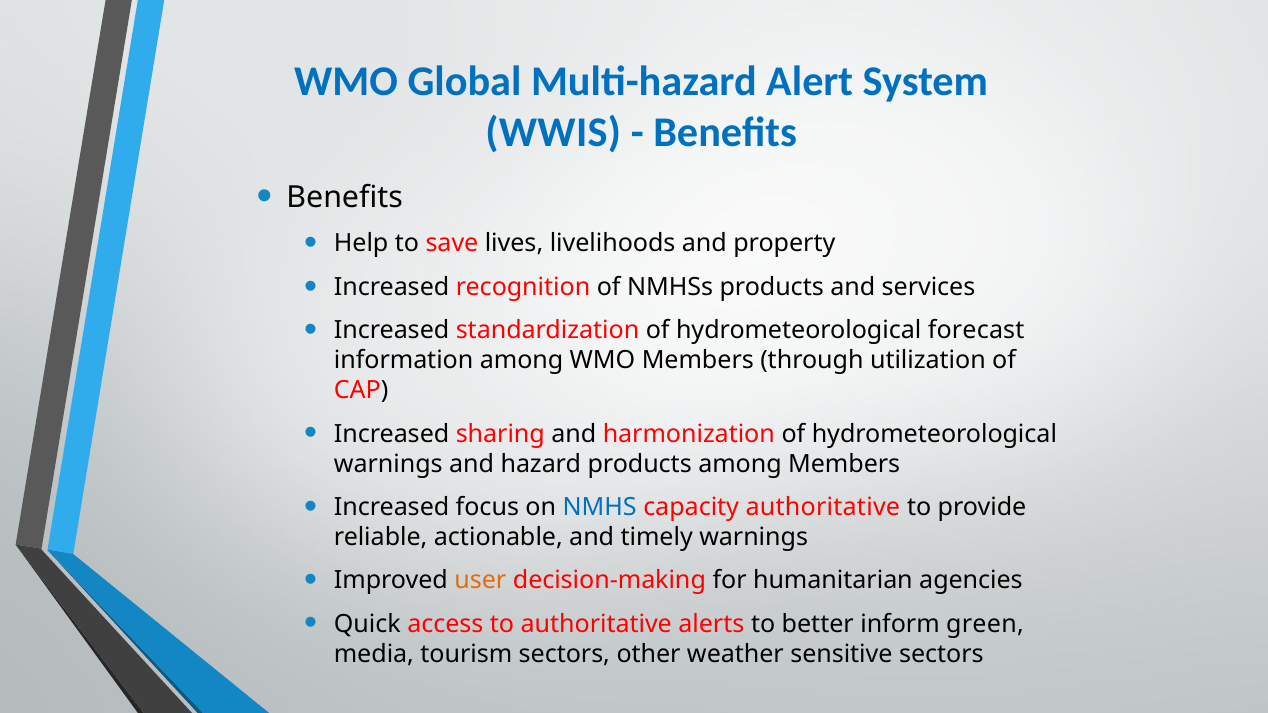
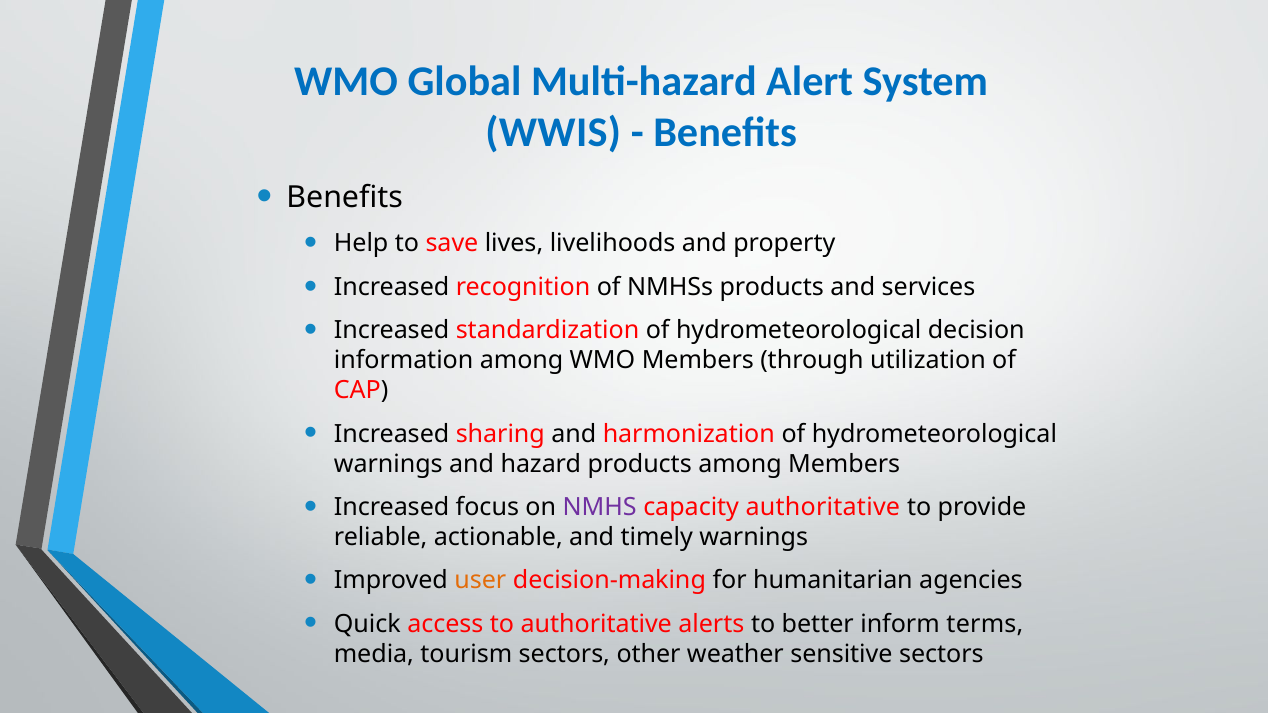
forecast: forecast -> decision (976, 330)
NMHS colour: blue -> purple (600, 507)
green: green -> terms (985, 624)
